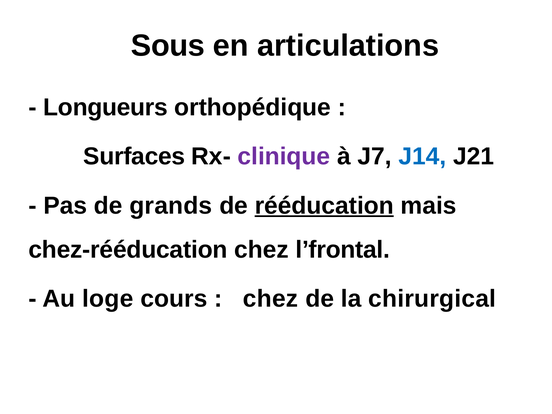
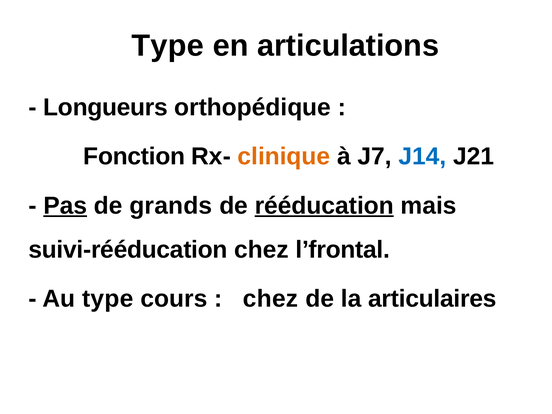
Sous: Sous -> Type (168, 46)
Surfaces: Surfaces -> Fonction (134, 157)
clinique colour: purple -> orange (284, 157)
Pas underline: none -> present (65, 206)
chez-rééducation: chez-rééducation -> suivi-rééducation (128, 250)
Au loge: loge -> type (108, 299)
chirurgical: chirurgical -> articulaires (432, 299)
